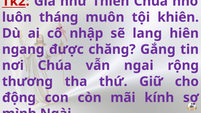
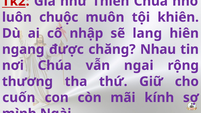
tháng: tháng -> chuộc (59, 17)
Gắng: Gắng -> Nhau (158, 49)
động: động -> cuốn (19, 98)
